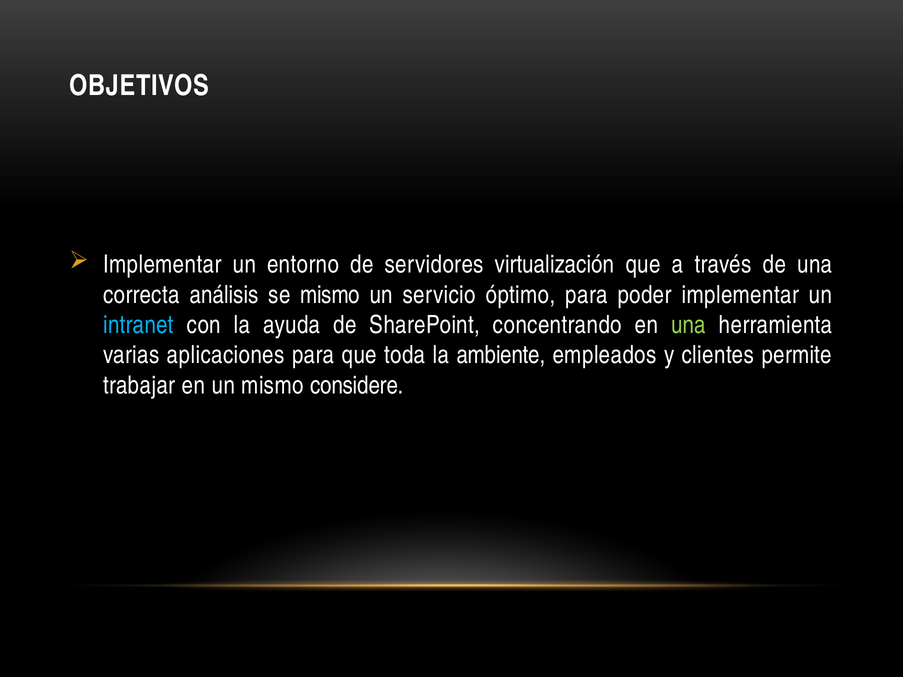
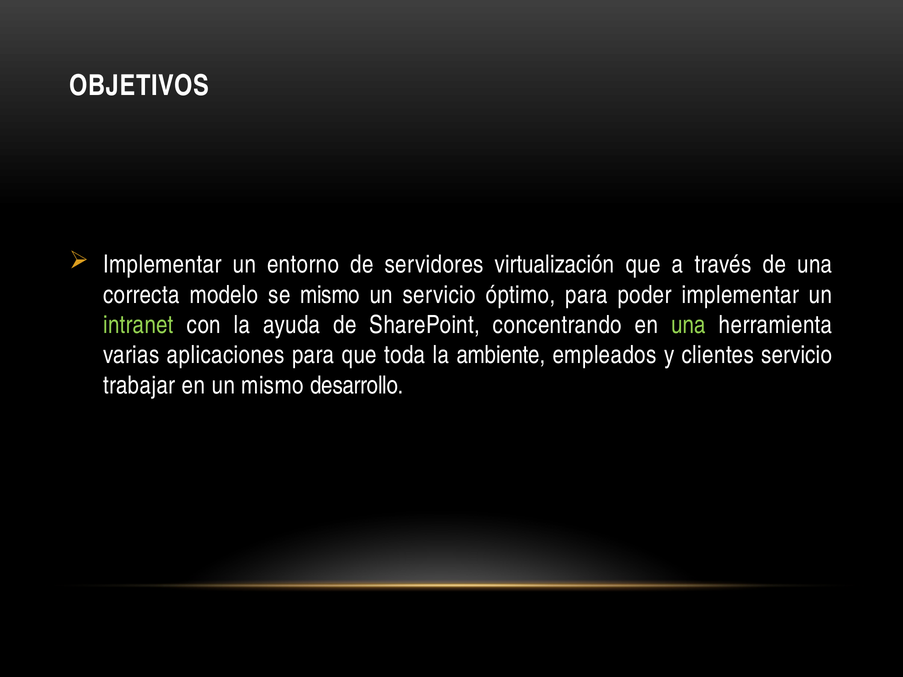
análisis: análisis -> modelo (224, 295)
intranet colour: light blue -> light green (138, 325)
clientes permite: permite -> servicio (797, 355)
considere: considere -> desarrollo (357, 385)
